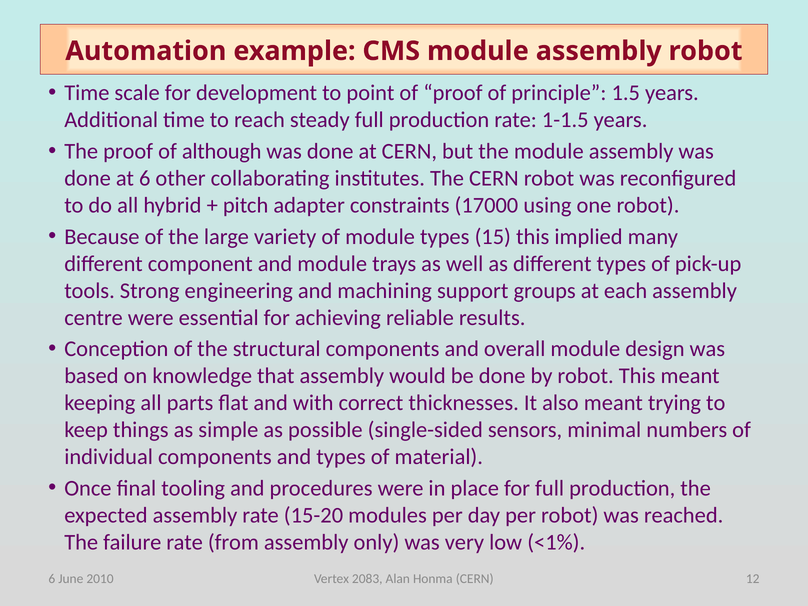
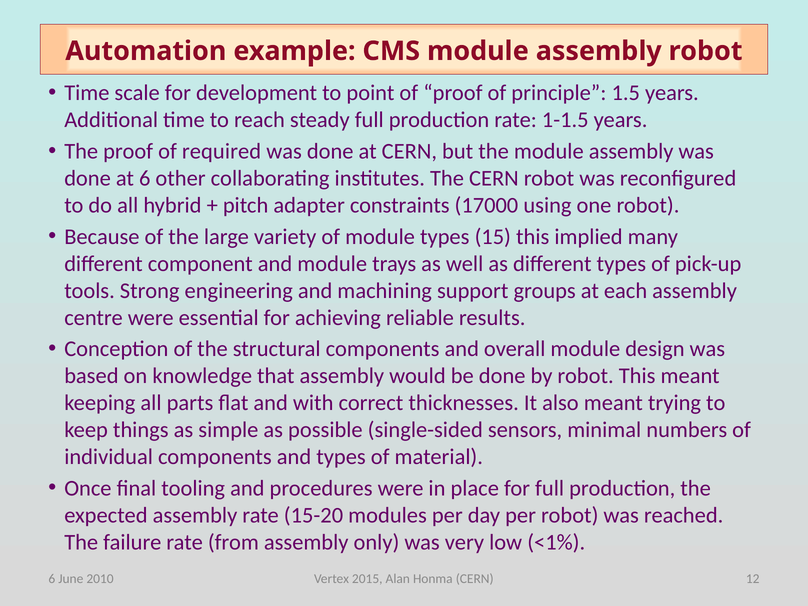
although: although -> required (222, 151)
2083: 2083 -> 2015 (367, 579)
